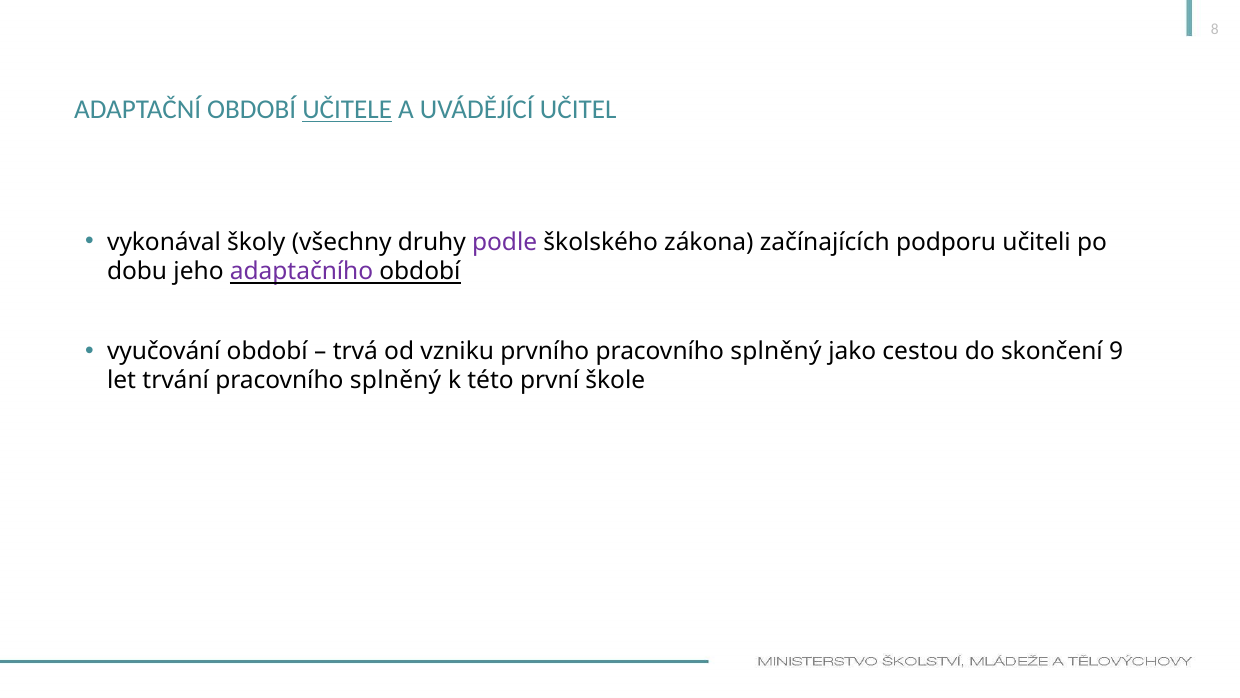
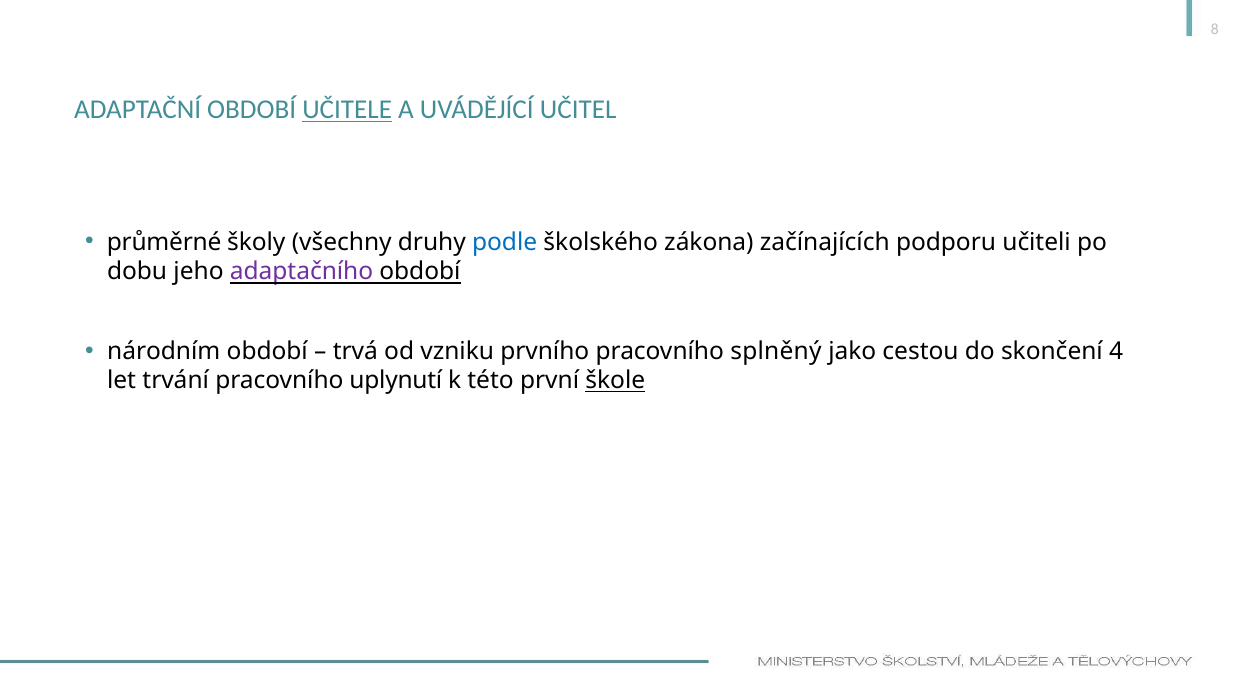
vykonával: vykonával -> průměrné (164, 242)
podle colour: purple -> blue (505, 242)
vyučování: vyučování -> národním (164, 351)
9: 9 -> 4 (1116, 351)
trvání pracovního splněný: splněný -> uplynutí (396, 380)
škole underline: none -> present (615, 380)
